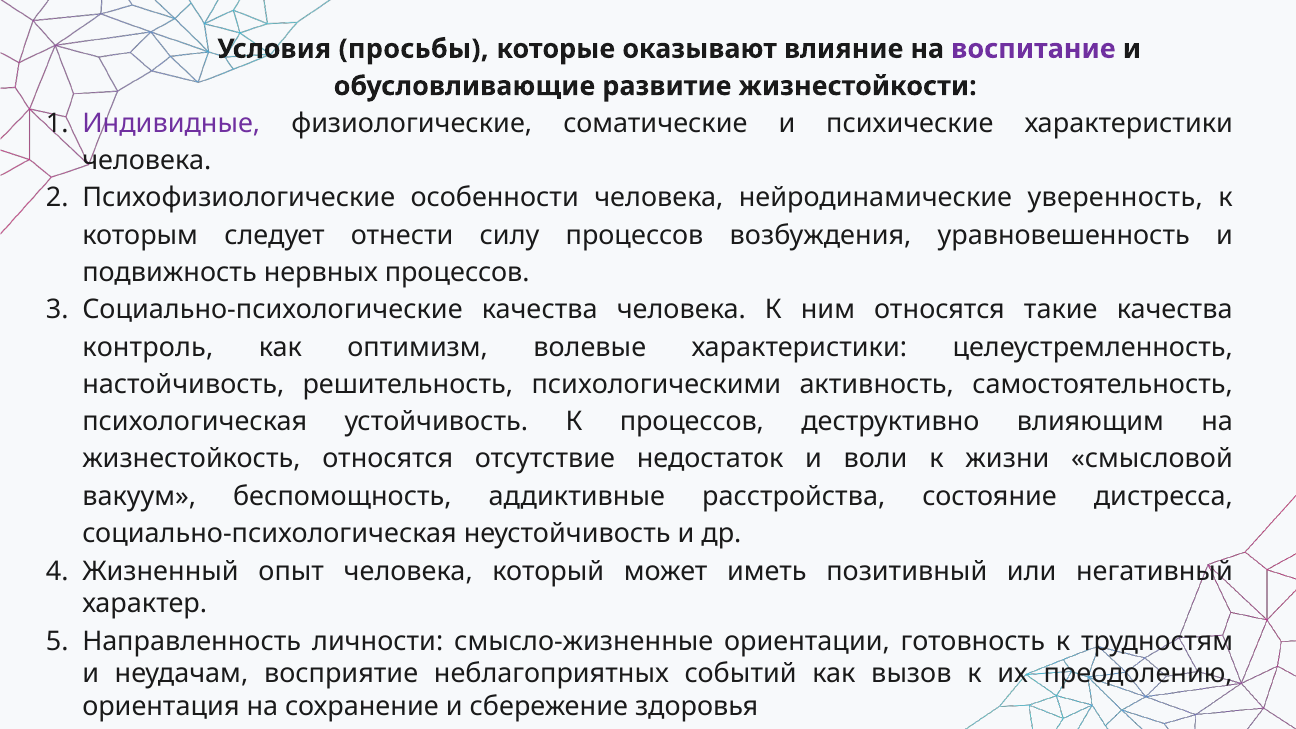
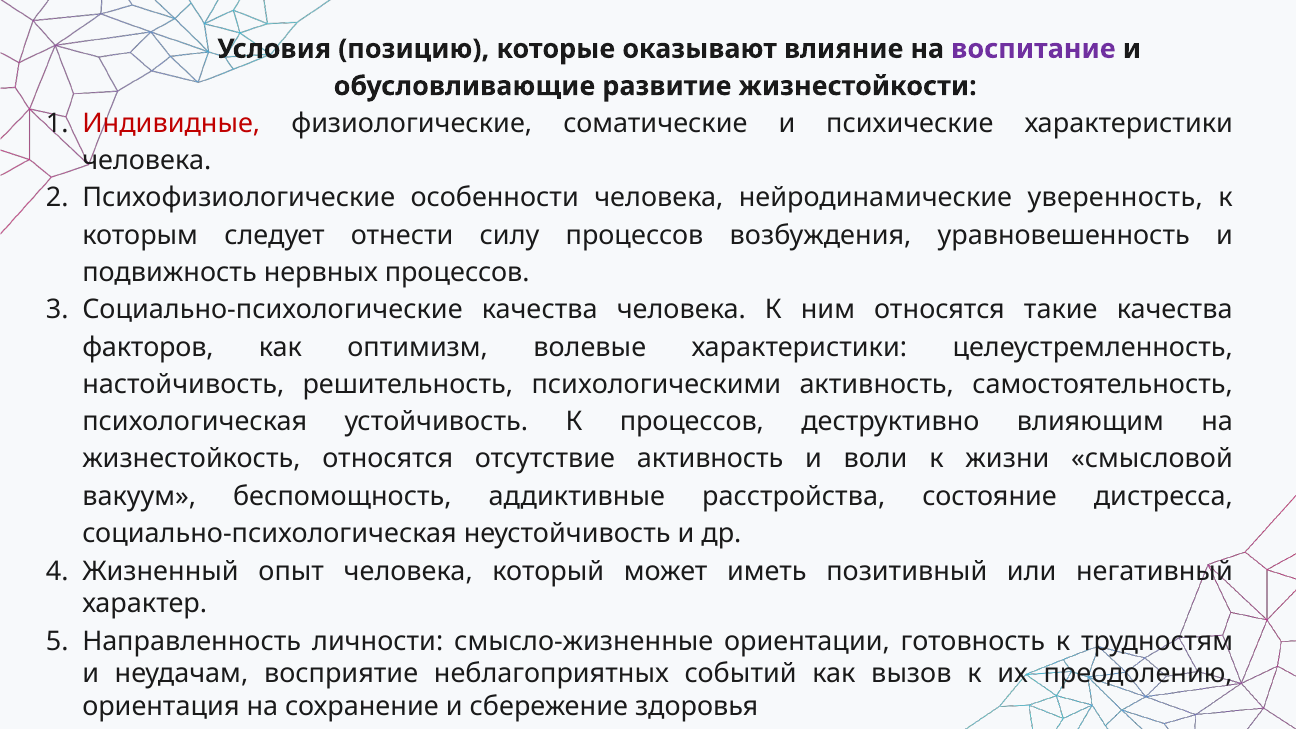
просьбы: просьбы -> позицию (414, 49)
Индивидные colour: purple -> red (171, 123)
контроль: контроль -> факторов (148, 347)
отсутствие недостаток: недостаток -> активность (710, 459)
